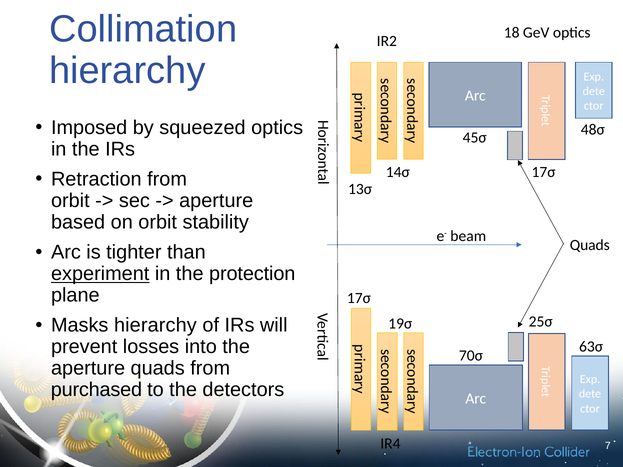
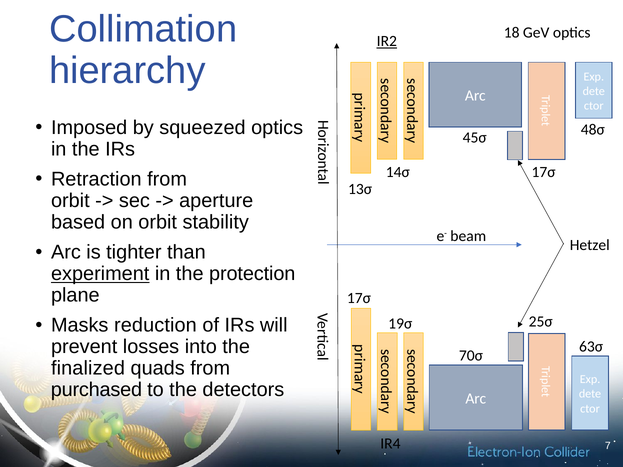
IR2 underline: none -> present (387, 41)
Quads: Quads -> Hetzel (590, 245)
Masks hierarchy: hierarchy -> reduction (155, 326)
aperture: aperture -> finalized (88, 369)
